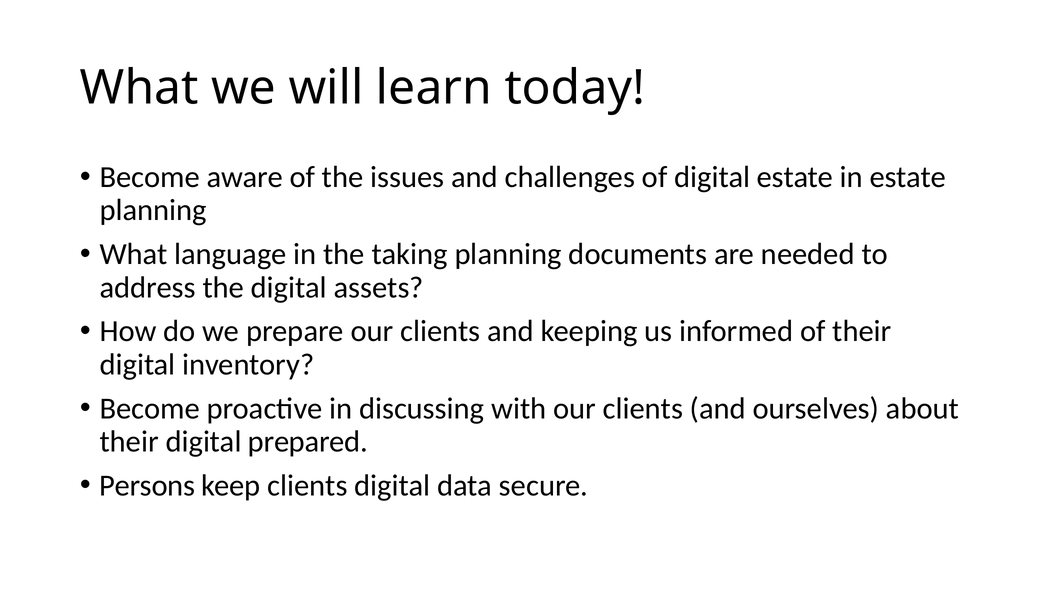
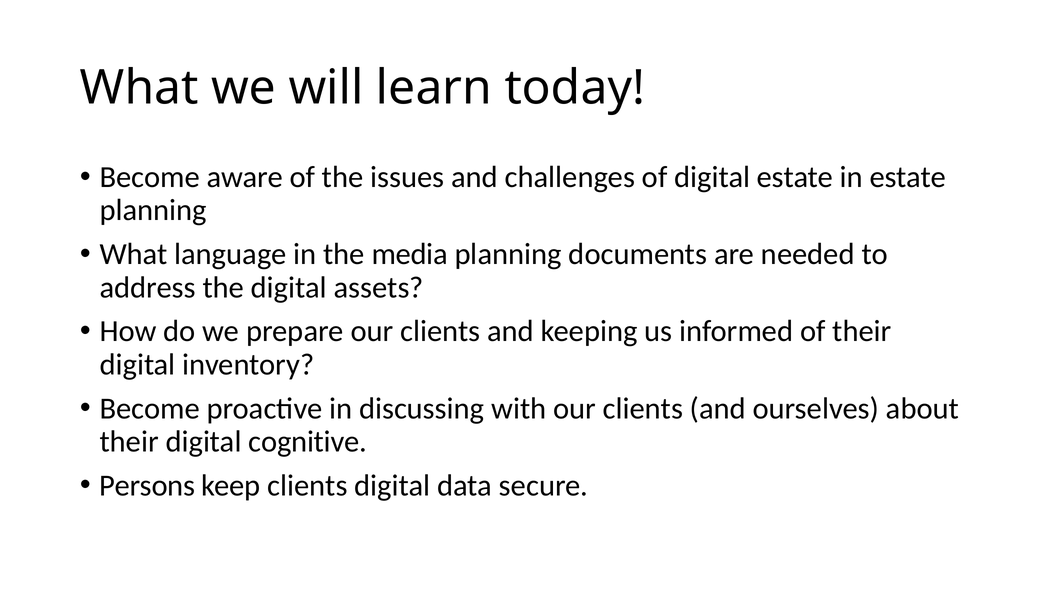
taking: taking -> media (410, 254)
prepared: prepared -> cognitive (308, 442)
